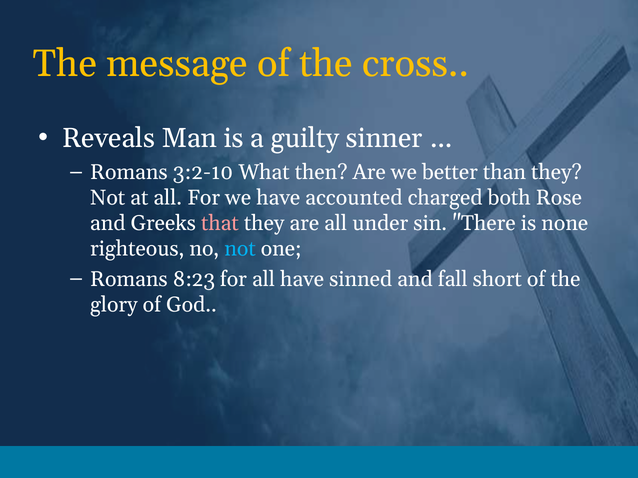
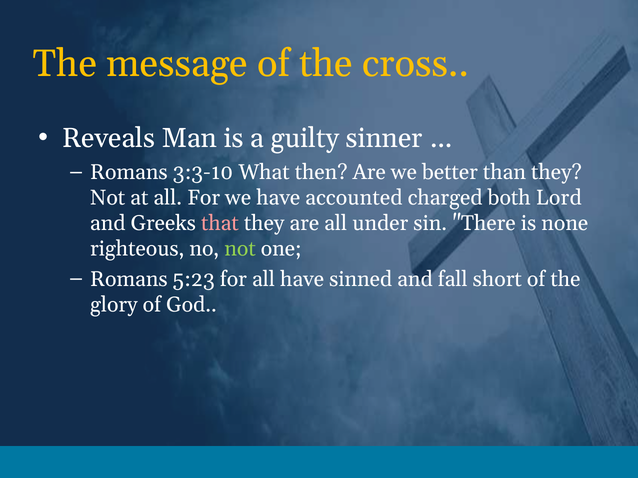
3:2-10: 3:2-10 -> 3:3-10 (203, 172)
Rose: Rose -> Lord (559, 198)
not colour: light blue -> light green (240, 249)
8:23: 8:23 -> 5:23 (194, 279)
